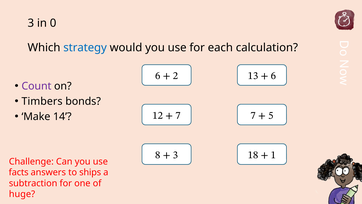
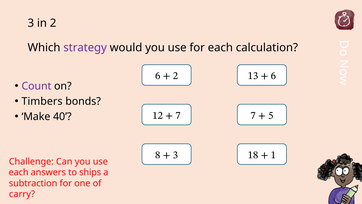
in 0: 0 -> 2 (53, 23)
strategy colour: blue -> purple (85, 48)
14: 14 -> 40 (62, 116)
facts: facts -> each (19, 172)
huge: huge -> carry (22, 194)
